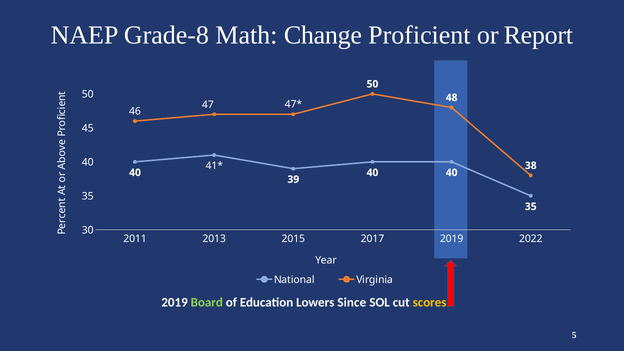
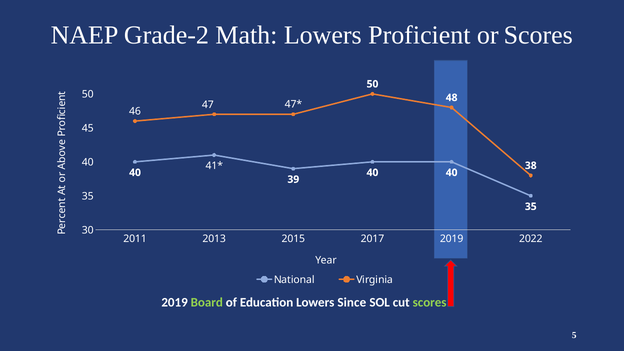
Grade-8: Grade-8 -> Grade-2 (166, 35)
Math Change: Change -> Lowers (323, 35)
or Report: Report -> Scores (538, 35)
scores colour: yellow -> light green (430, 302)
